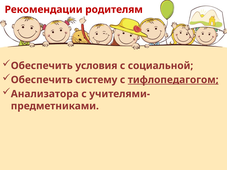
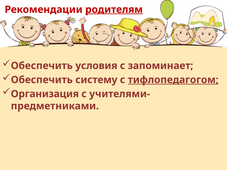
родителям underline: none -> present (114, 10)
социальной: социальной -> запоминает (161, 66)
Анализатора: Анализатора -> Организация (45, 94)
